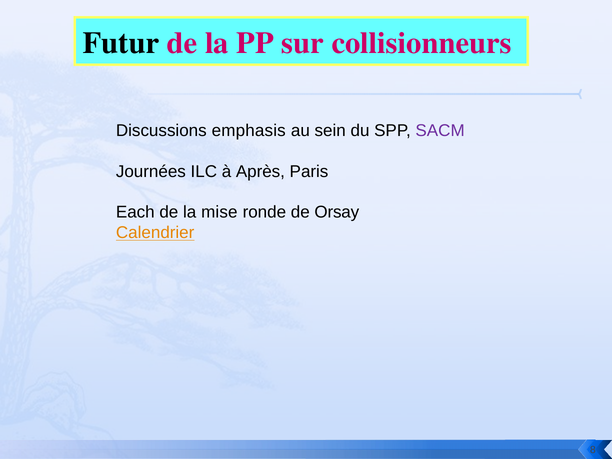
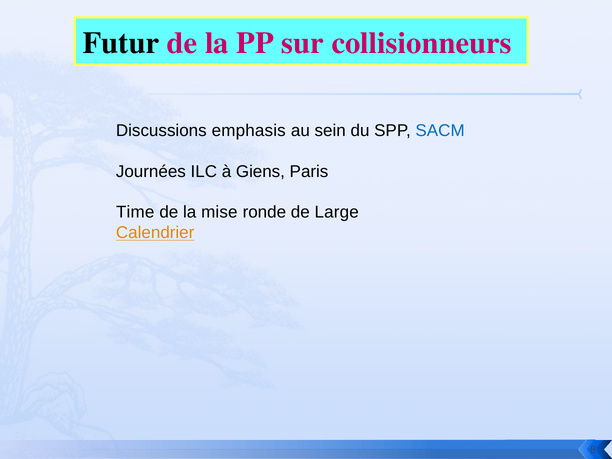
SACM colour: purple -> blue (440, 131)
Après: Après -> Giens (260, 172)
Each: Each -> Time (135, 212)
Orsay: Orsay -> Large (337, 212)
